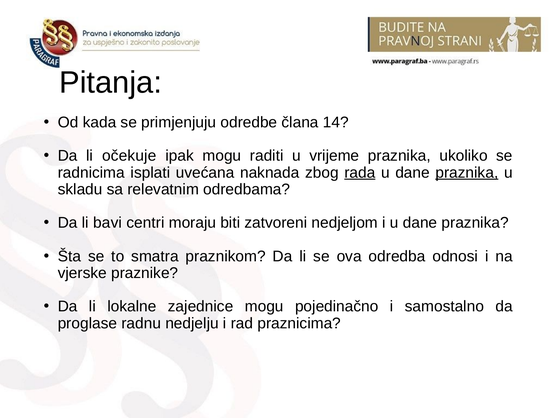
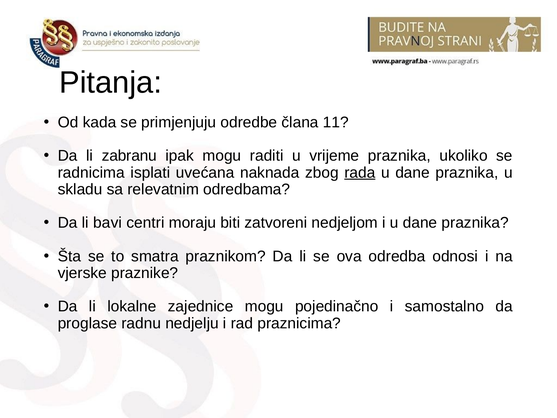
14: 14 -> 11 (336, 122)
očekuje: očekuje -> zabranu (129, 156)
praznika underline: present -> none (467, 172)
